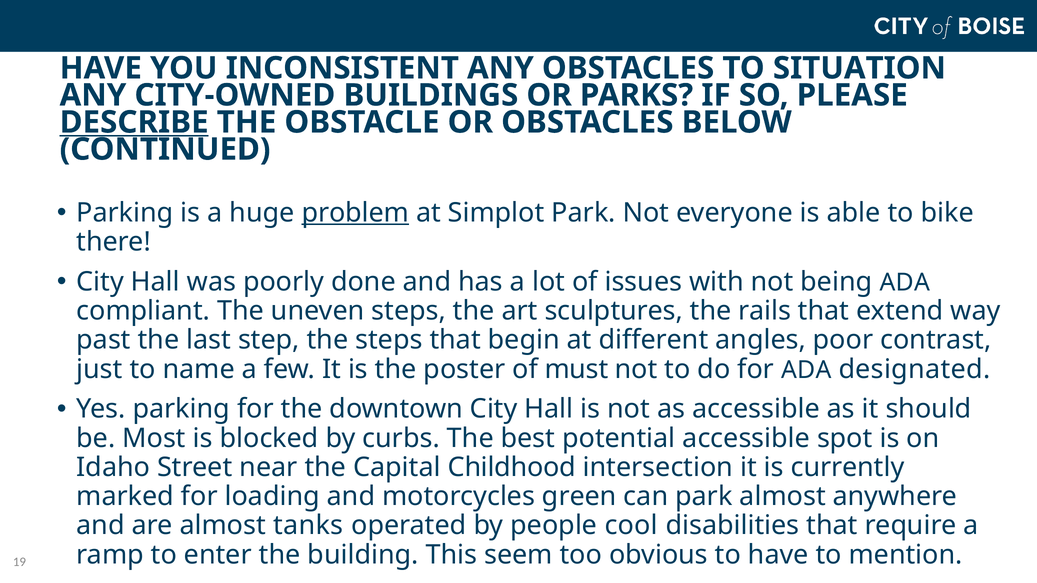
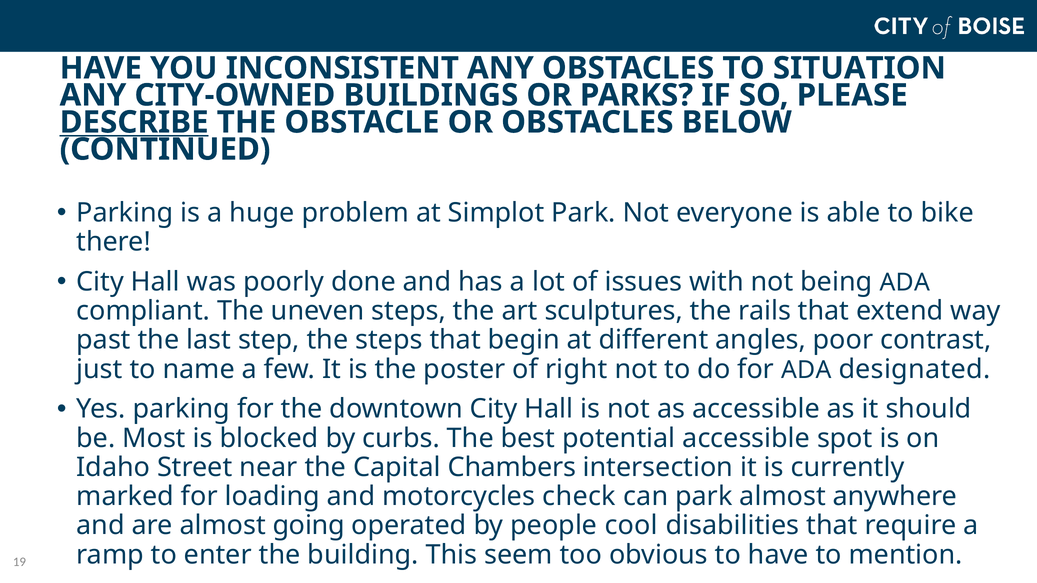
problem underline: present -> none (355, 213)
must: must -> right (576, 369)
Childhood: Childhood -> Chambers (512, 468)
green: green -> check (579, 497)
tanks: tanks -> going (309, 526)
